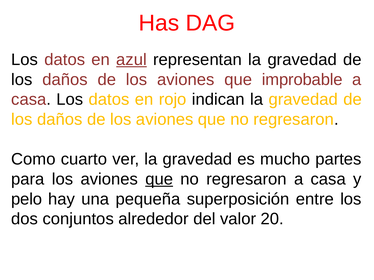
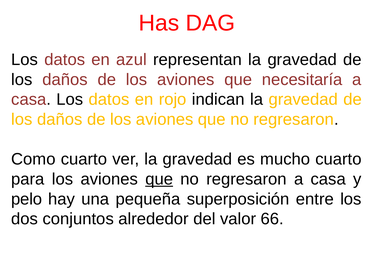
azul underline: present -> none (131, 60)
improbable: improbable -> necesitaría (302, 80)
mucho partes: partes -> cuarto (338, 159)
20: 20 -> 66 (272, 219)
